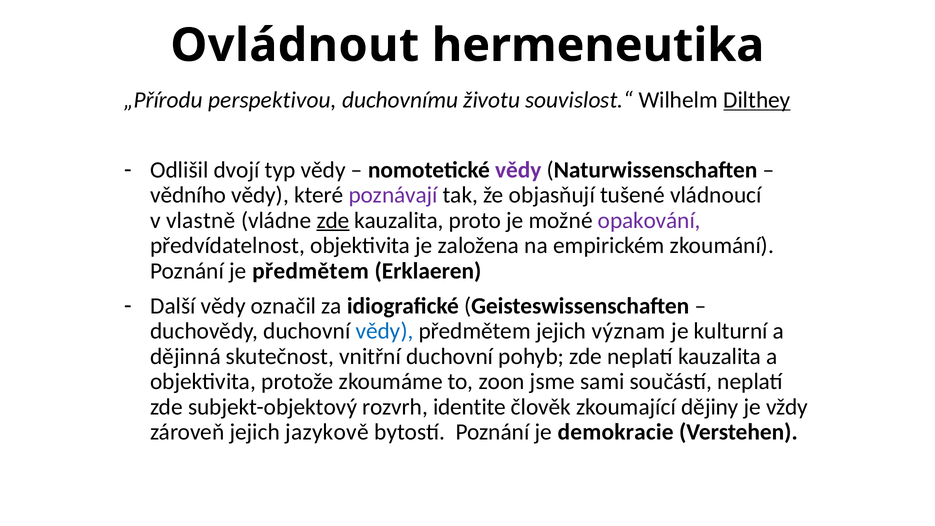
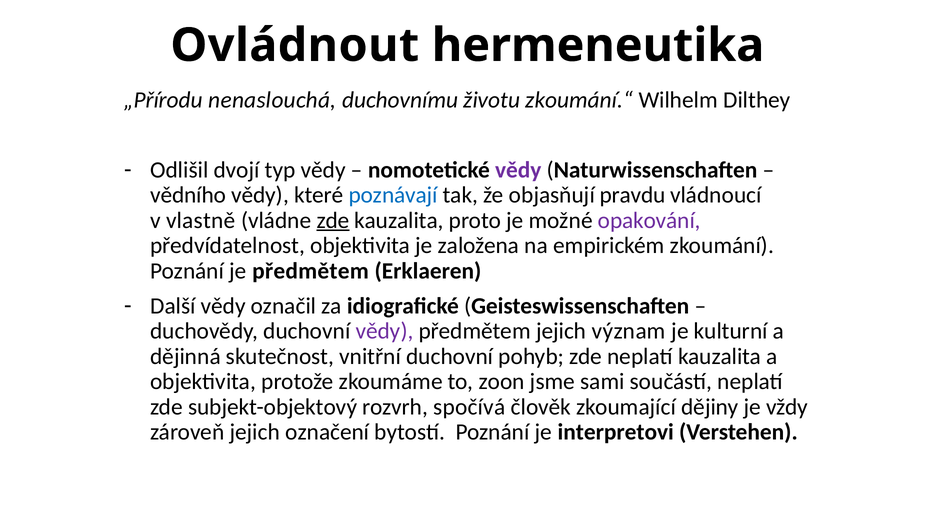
perspektivou: perspektivou -> nenaslouchá (272, 100)
souvislost.“: souvislost.“ -> zkoumání.“ (579, 100)
Dilthey underline: present -> none (757, 100)
poznávají colour: purple -> blue (393, 195)
tušené: tušené -> pravdu (633, 195)
vědy colour: blue -> purple (385, 331)
identite: identite -> spočívá (469, 407)
jazykově: jazykově -> označení (327, 432)
demokracie: demokracie -> interpretovi (616, 432)
